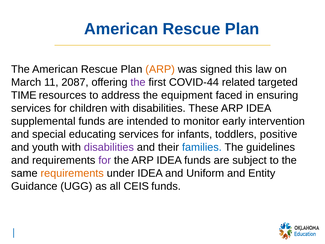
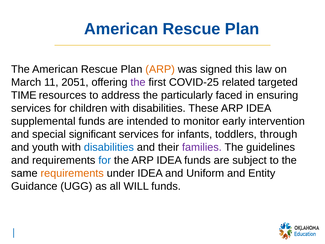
2087: 2087 -> 2051 (75, 82)
COVID-44: COVID-44 -> COVID-25 (194, 82)
equipment: equipment -> particularly (187, 95)
educating: educating -> significant (92, 134)
positive: positive -> through (279, 134)
disabilities colour: purple -> blue (109, 147)
families colour: blue -> purple (202, 147)
for colour: purple -> blue (105, 160)
CEIS: CEIS -> WILL (136, 186)
